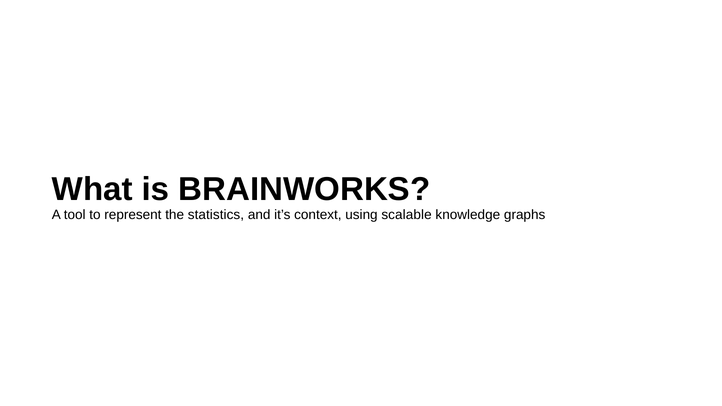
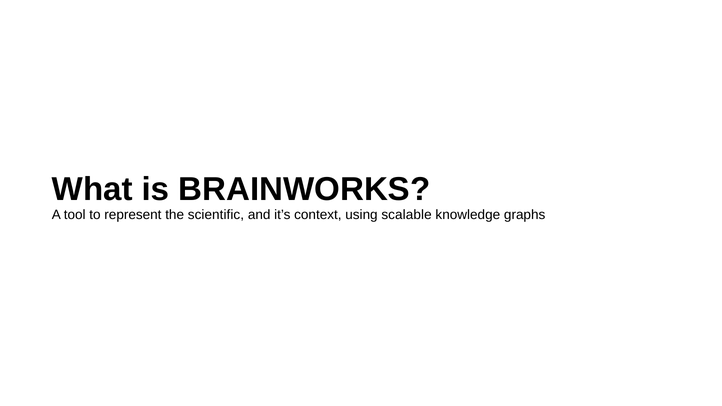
statistics: statistics -> scientific (216, 215)
